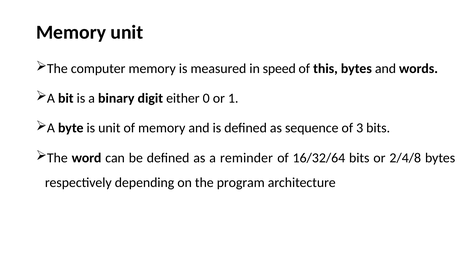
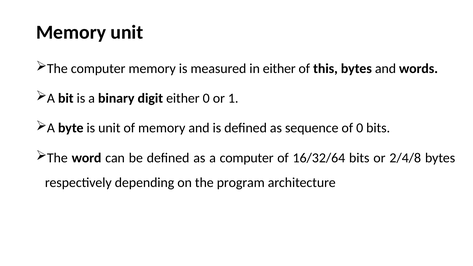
in speed: speed -> either (279, 69)
of 3: 3 -> 0 (360, 128)
a reminder: reminder -> computer (247, 158)
